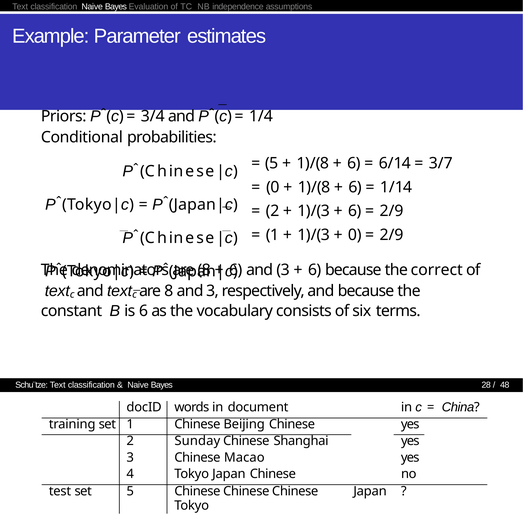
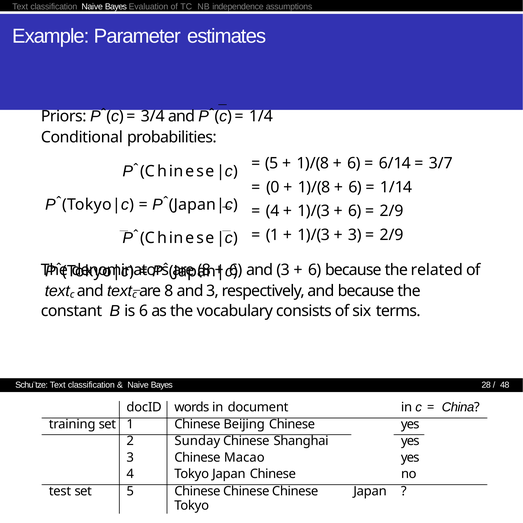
2: 2 -> 4 (272, 211)
0: 0 -> 3 (355, 235)
correct: correct -> related (437, 270)
